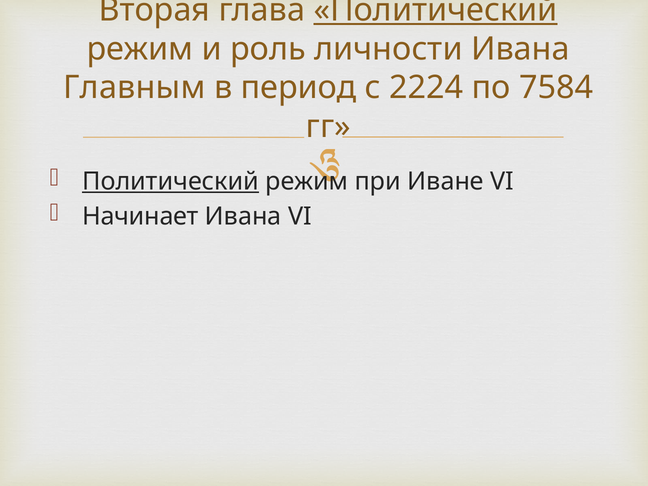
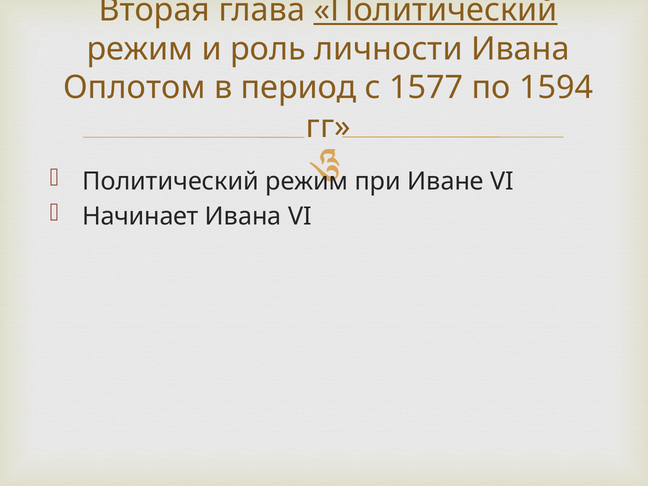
Главным: Главным -> Оплотом (134, 88)
2224: 2224 -> 1577 (426, 88)
7584: 7584 -> 1594 (556, 88)
Политический underline: present -> none (171, 181)
